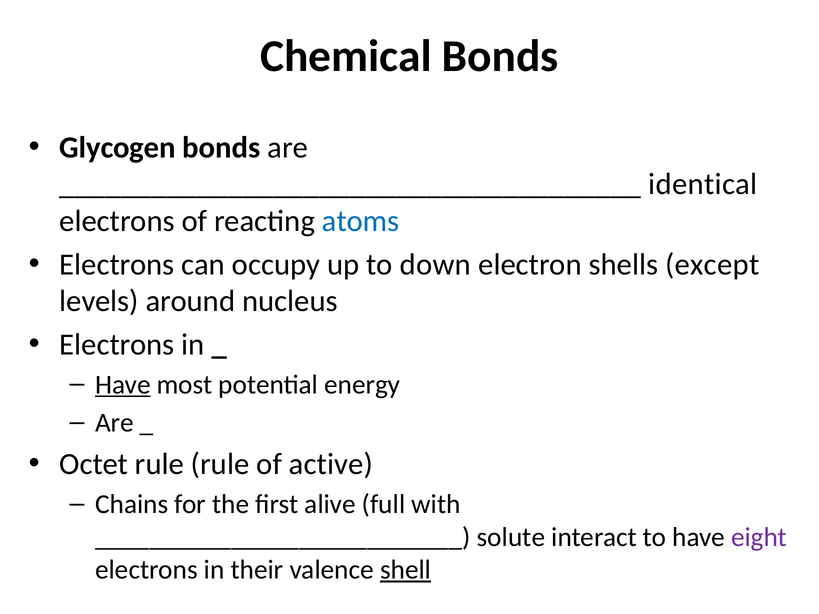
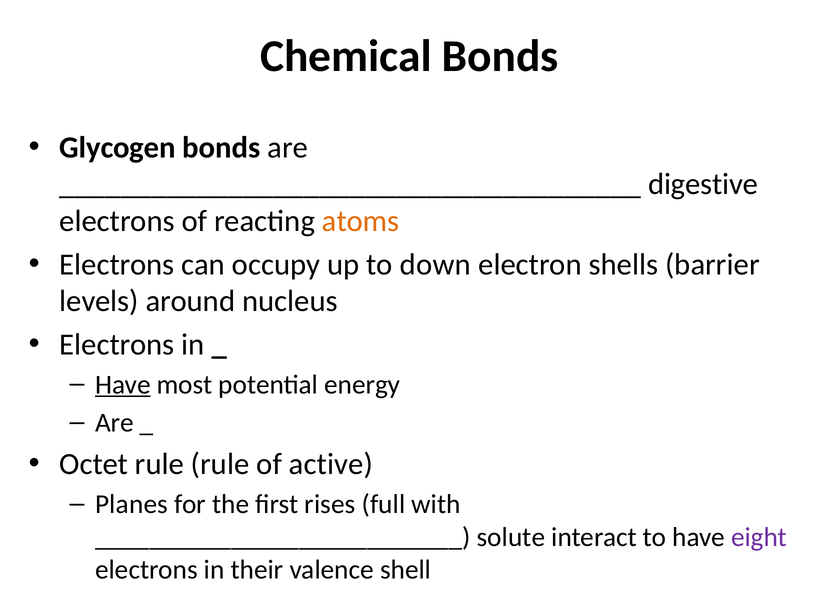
identical: identical -> digestive (703, 184)
atoms colour: blue -> orange (361, 221)
except: except -> barrier (712, 265)
Chains: Chains -> Planes (132, 504)
alive: alive -> rises (330, 504)
shell underline: present -> none (406, 570)
